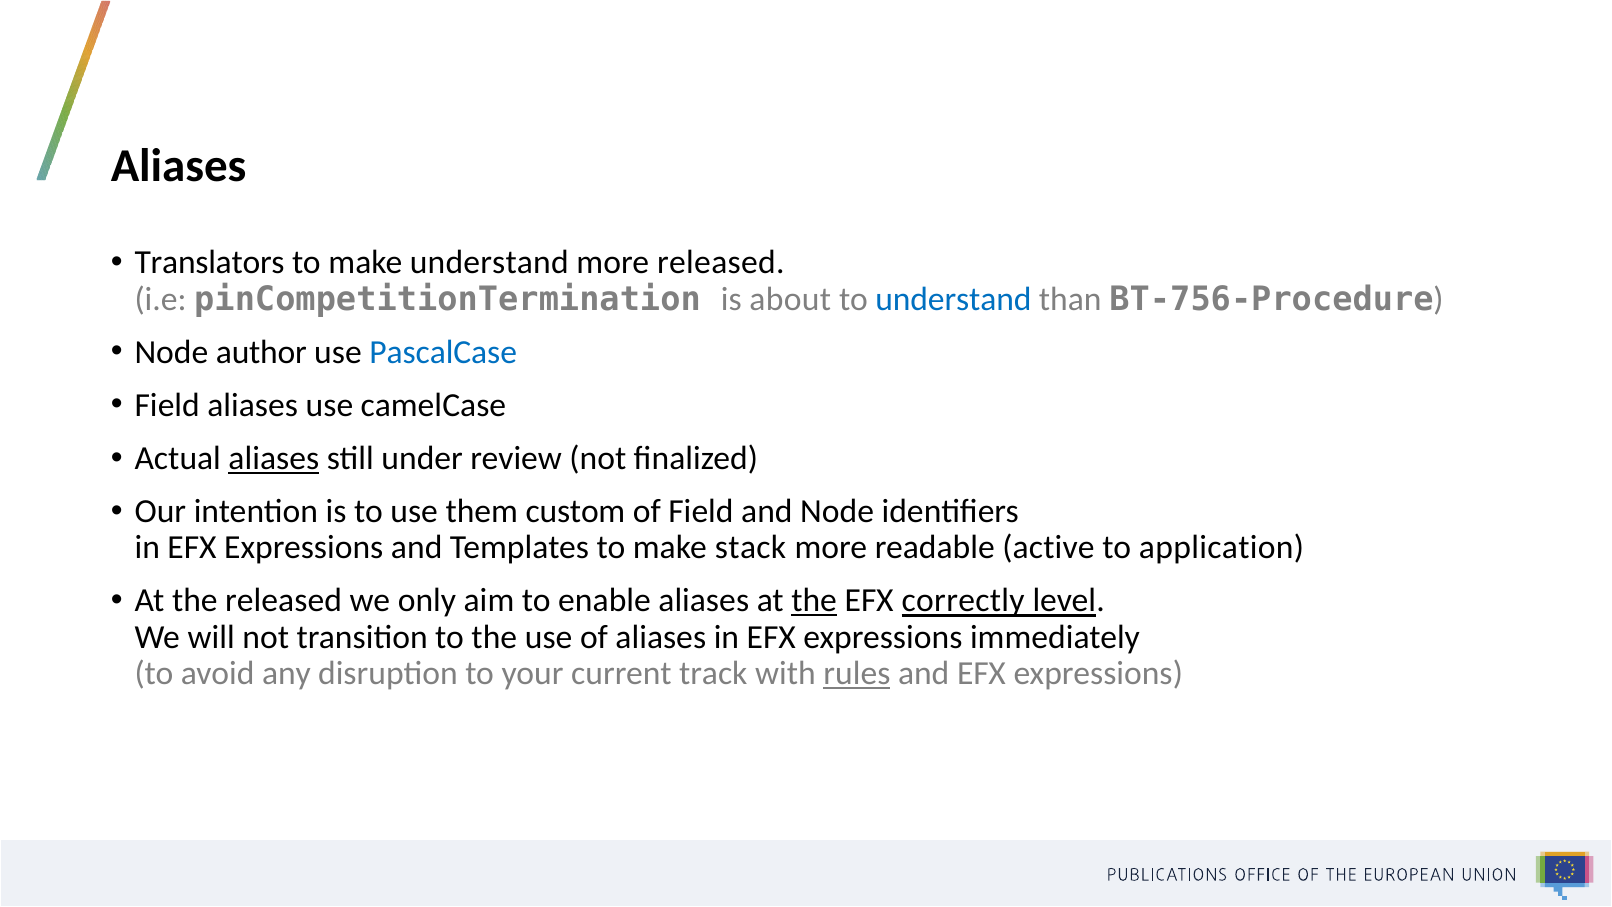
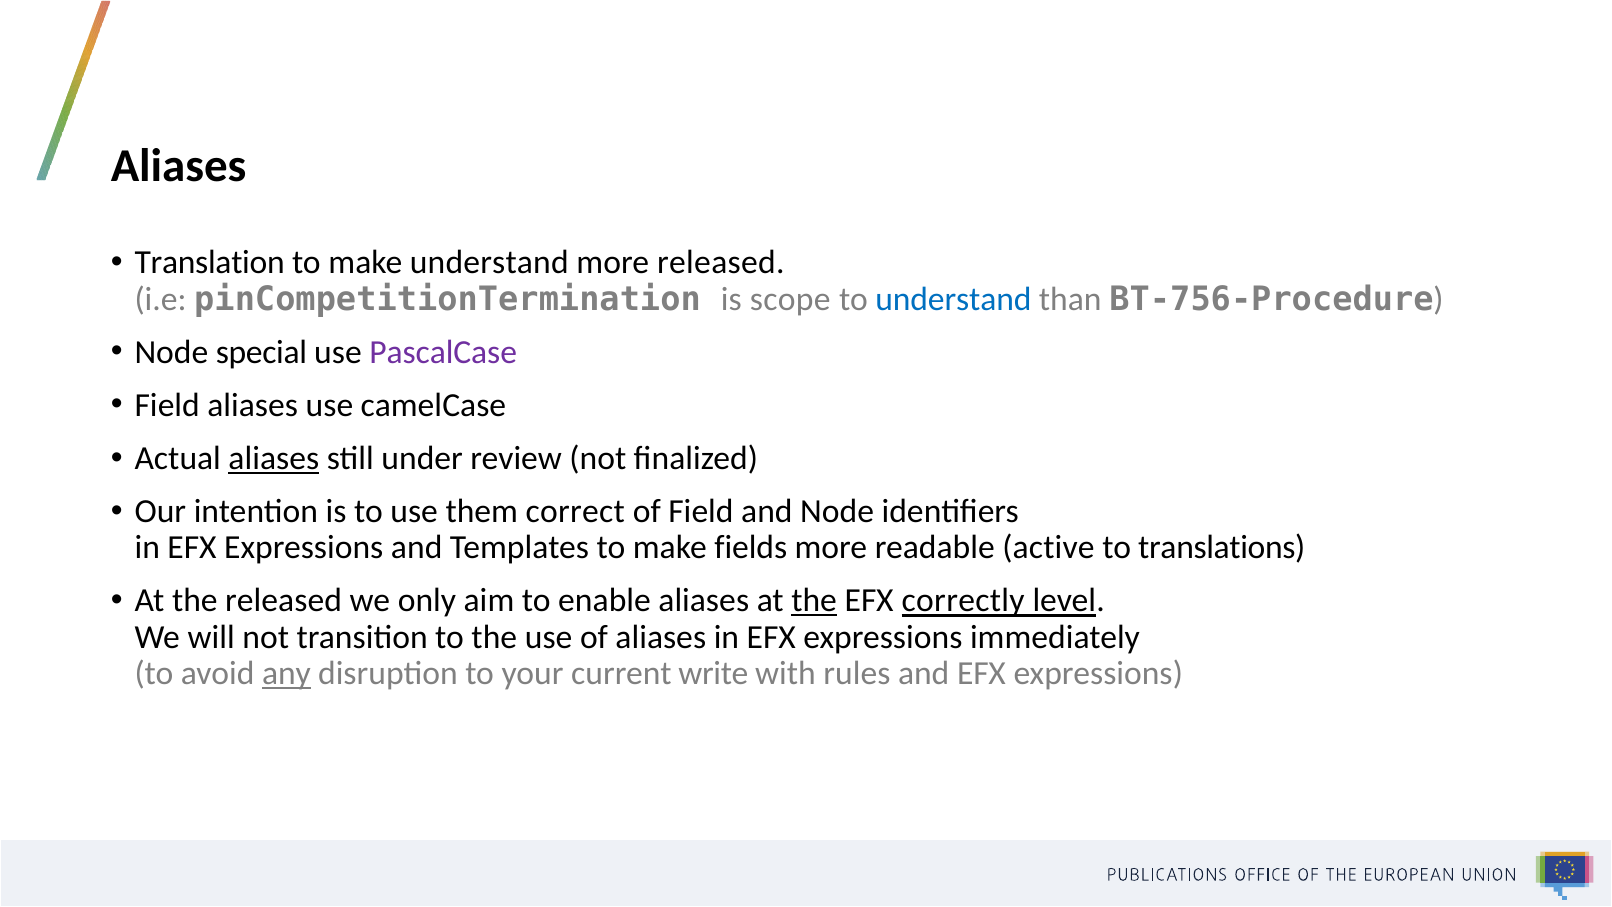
Translators: Translators -> Translation (210, 263)
about: about -> scope (790, 299)
author: author -> special (261, 352)
PascalCase colour: blue -> purple (443, 352)
custom: custom -> correct (575, 511)
stack: stack -> fields (751, 548)
application: application -> translations (1222, 548)
any underline: none -> present (286, 673)
track: track -> write (713, 673)
rules underline: present -> none (857, 673)
